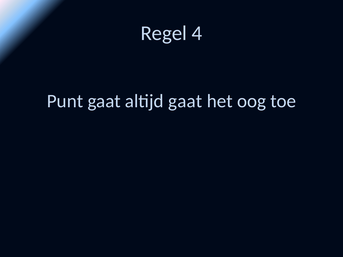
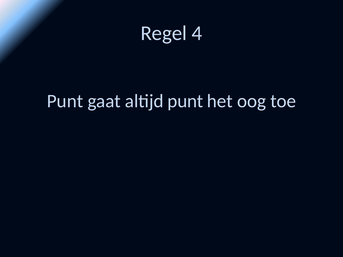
altijd gaat: gaat -> punt (185, 101)
